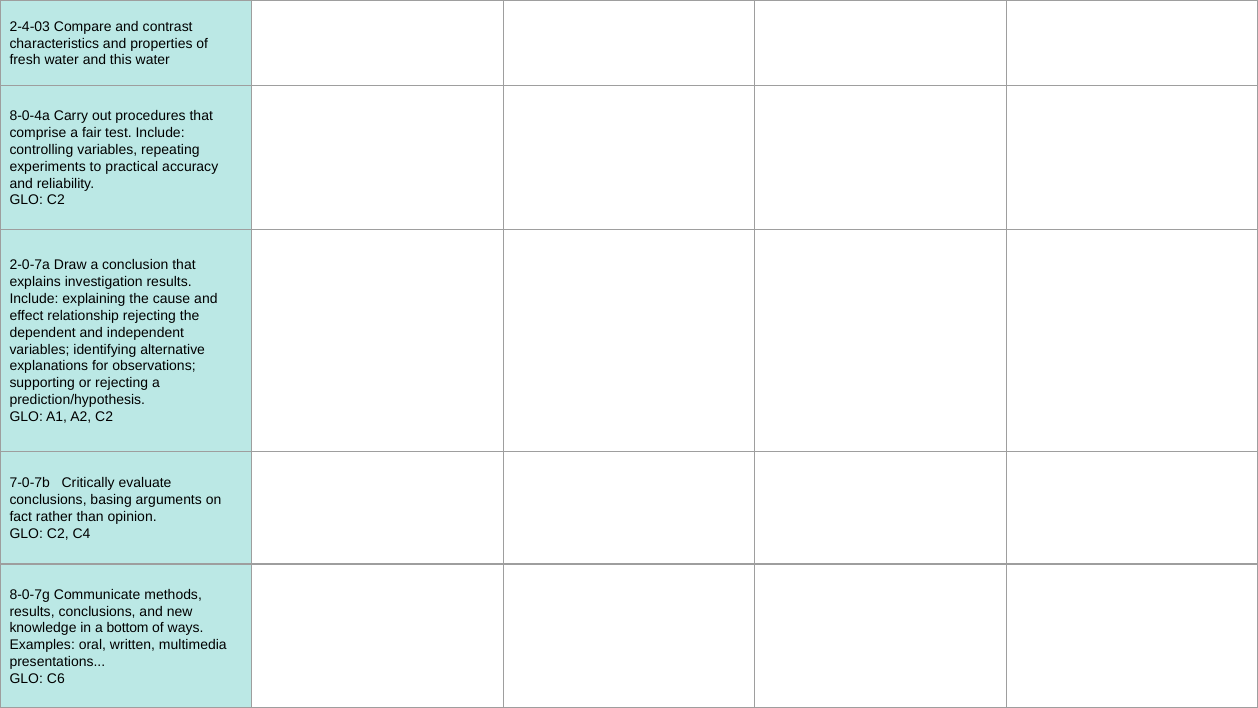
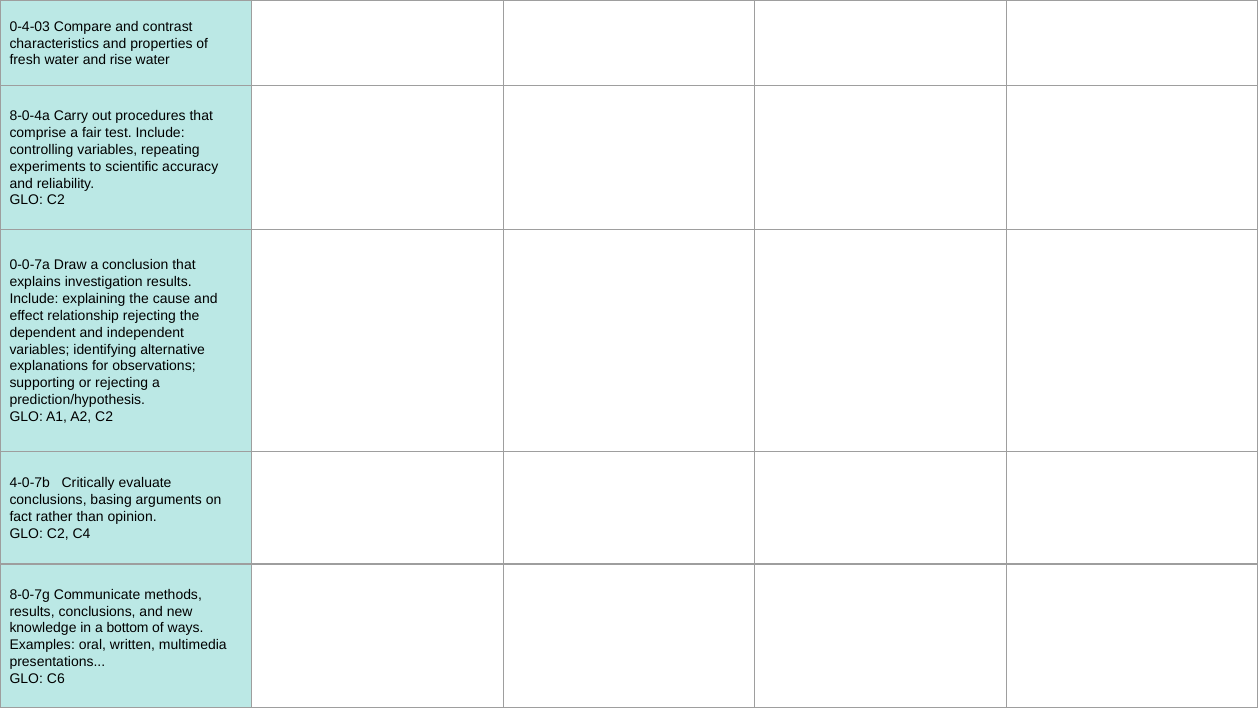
2-4-03: 2-4-03 -> 0-4-03 (30, 27)
this: this -> rise (121, 60)
practical: practical -> scientific (132, 167)
2-0-7a: 2-0-7a -> 0-0-7a (30, 265)
7-0-7b: 7-0-7b -> 4-0-7b (30, 483)
